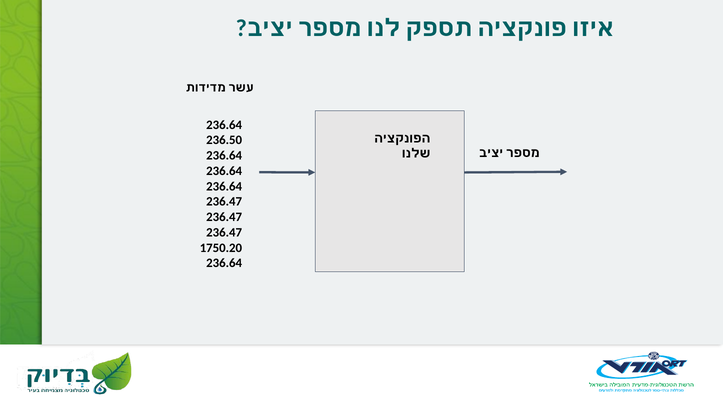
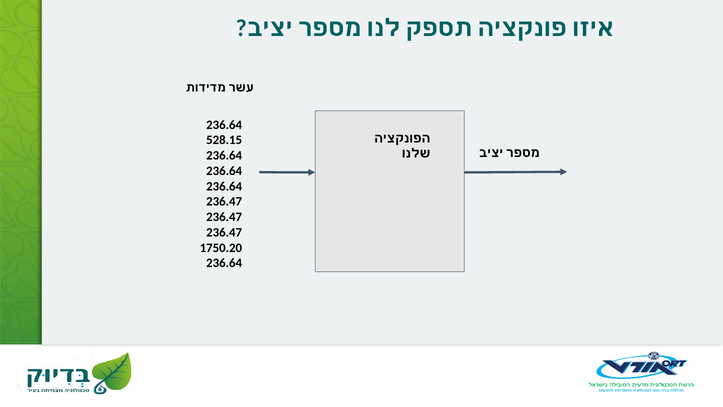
236.50: 236.50 -> 528.15 (224, 140)
